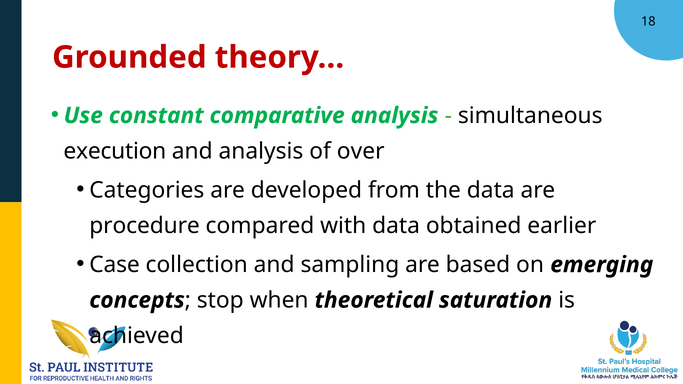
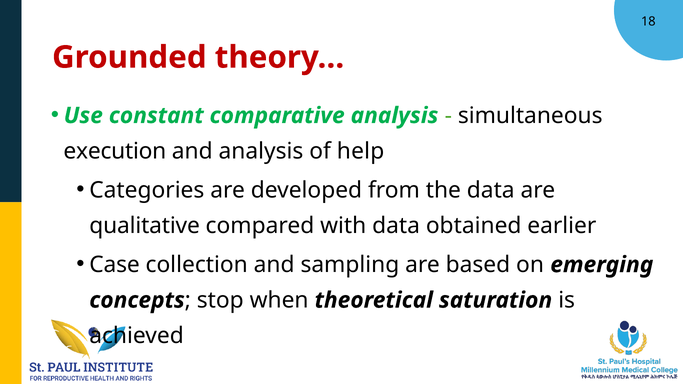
over: over -> help (361, 151)
procedure: procedure -> qualitative (145, 226)
